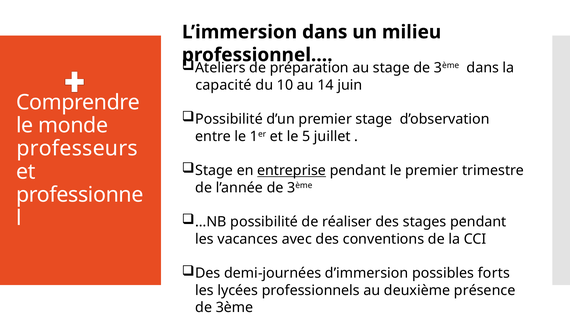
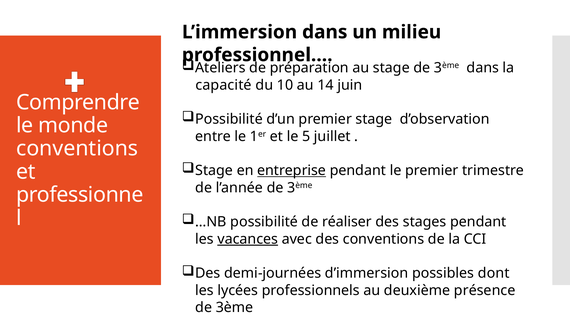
professeurs: professeurs -> conventions (77, 148)
vacances underline: none -> present (248, 239)
forts: forts -> dont (494, 273)
